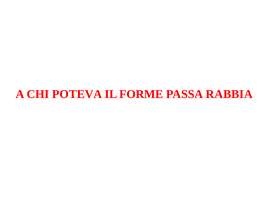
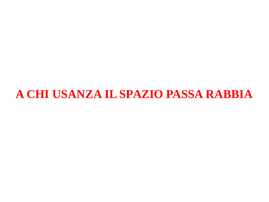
POTEVA: POTEVA -> USANZA (77, 94)
FORME: FORME -> SPAZIO (141, 94)
